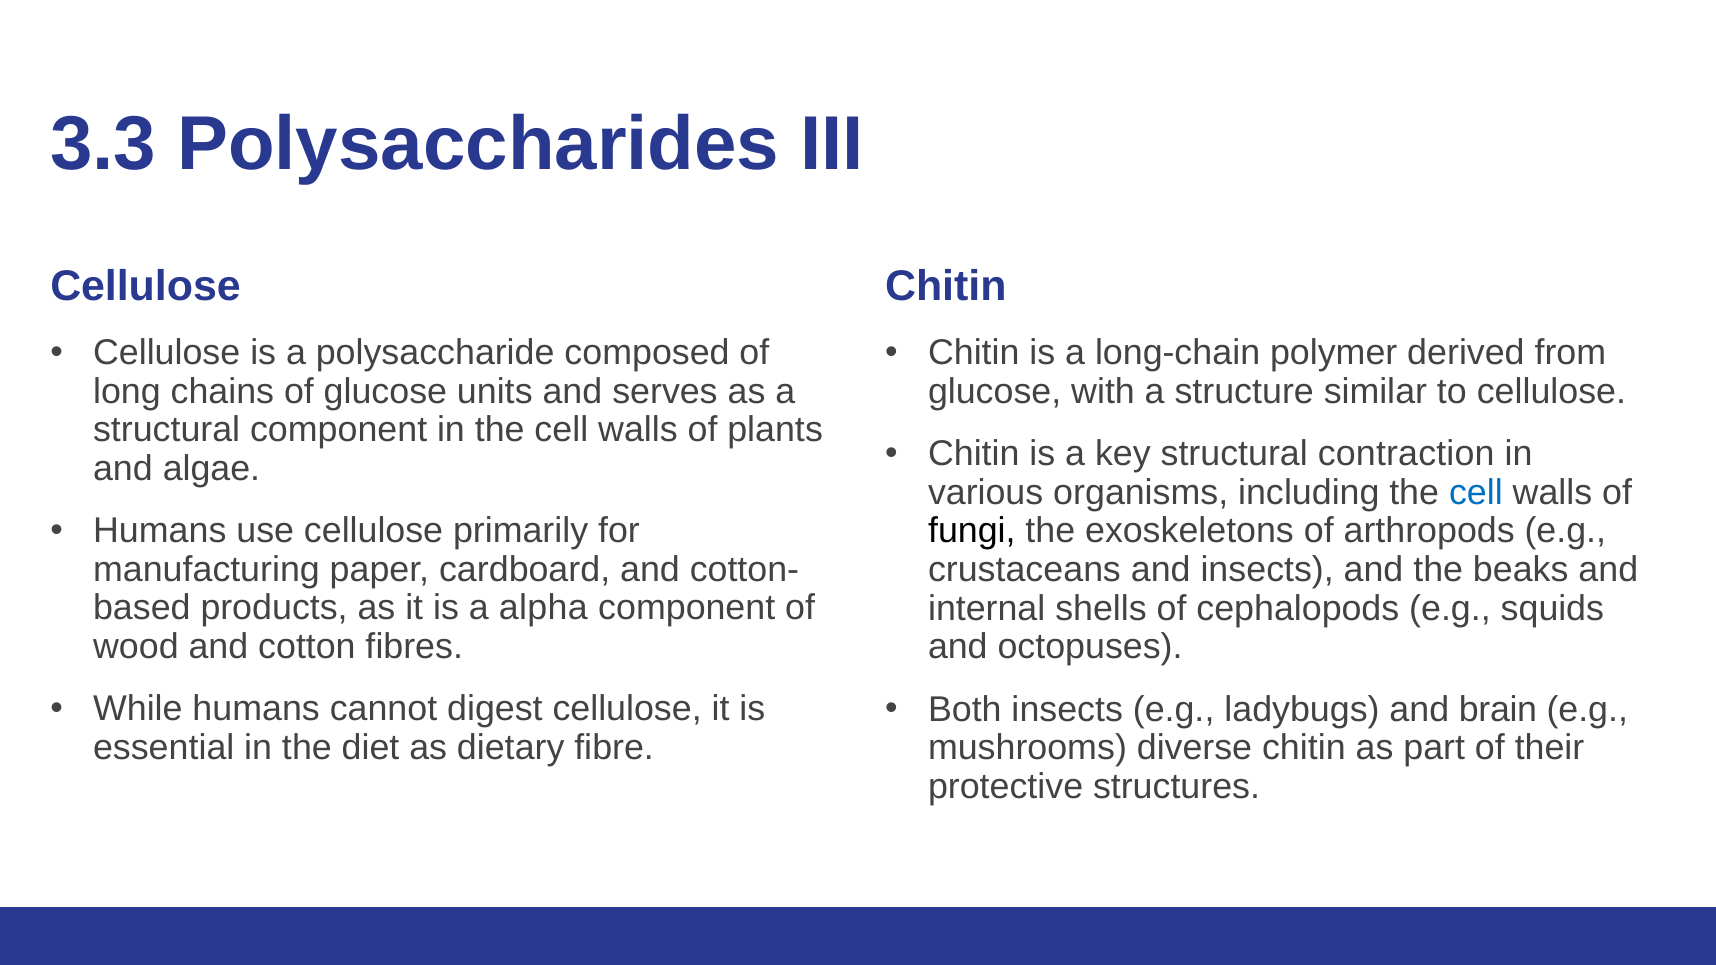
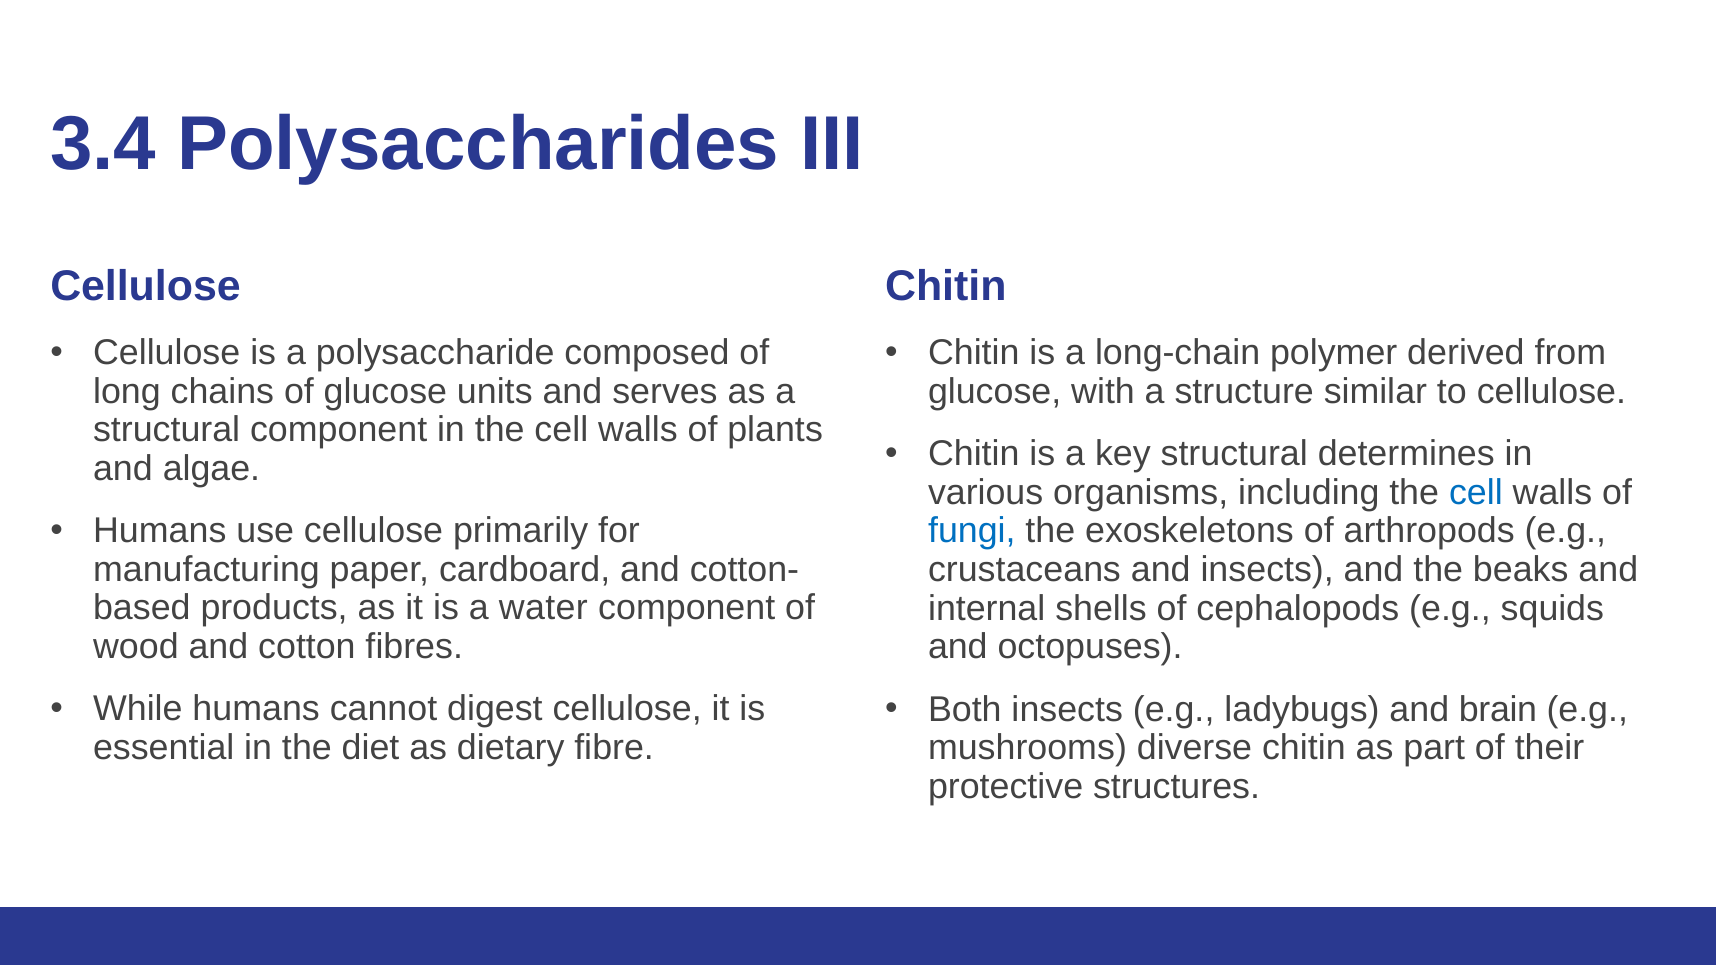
3.3: 3.3 -> 3.4 (103, 144)
contraction: contraction -> determines (1406, 454)
fungi colour: black -> blue (972, 531)
alpha: alpha -> water (543, 608)
